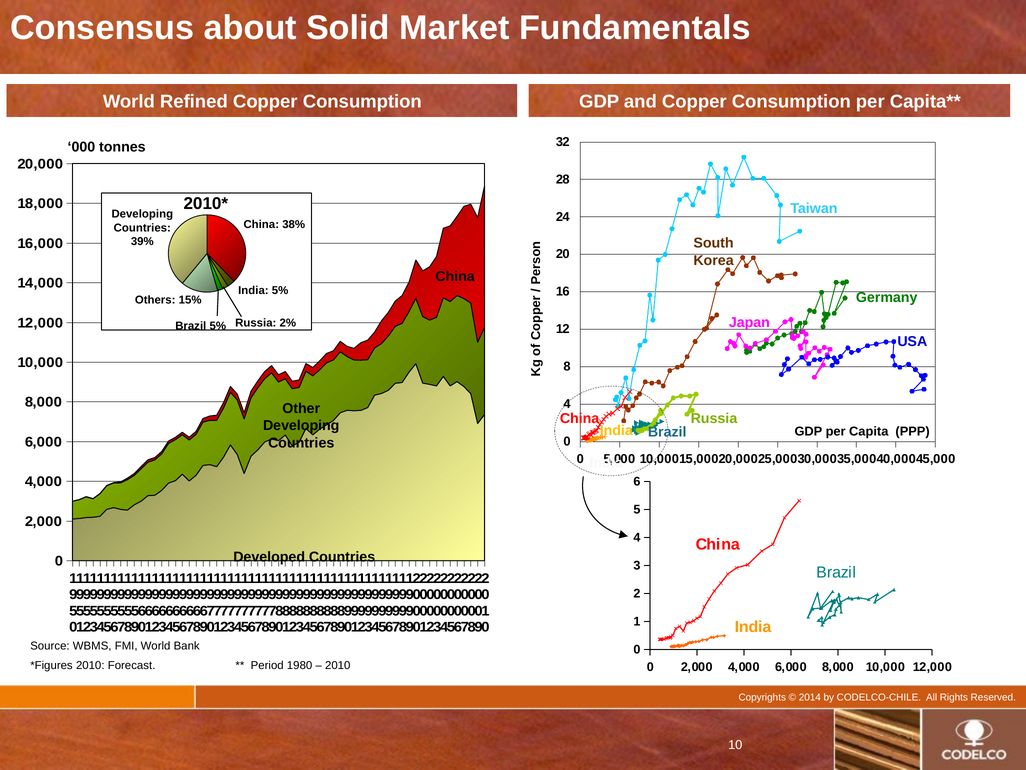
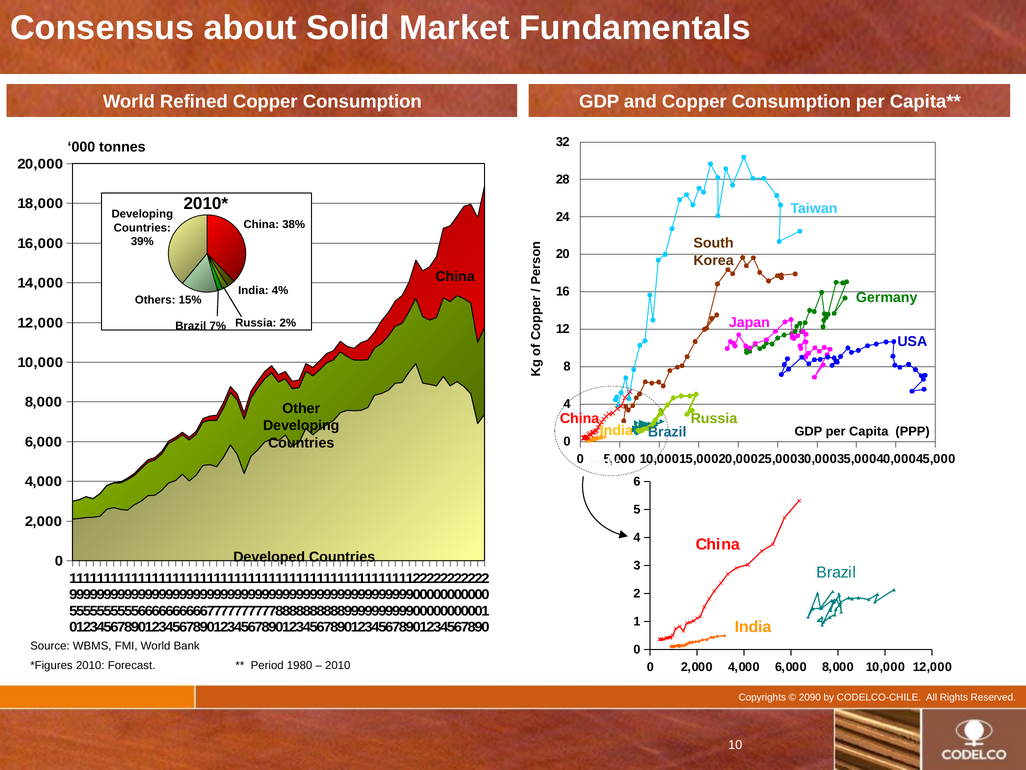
India 5%: 5% -> 4% (280, 290)
Brazil 5%: 5% -> 7% (218, 326)
2014: 2014 -> 2090 (810, 697)
